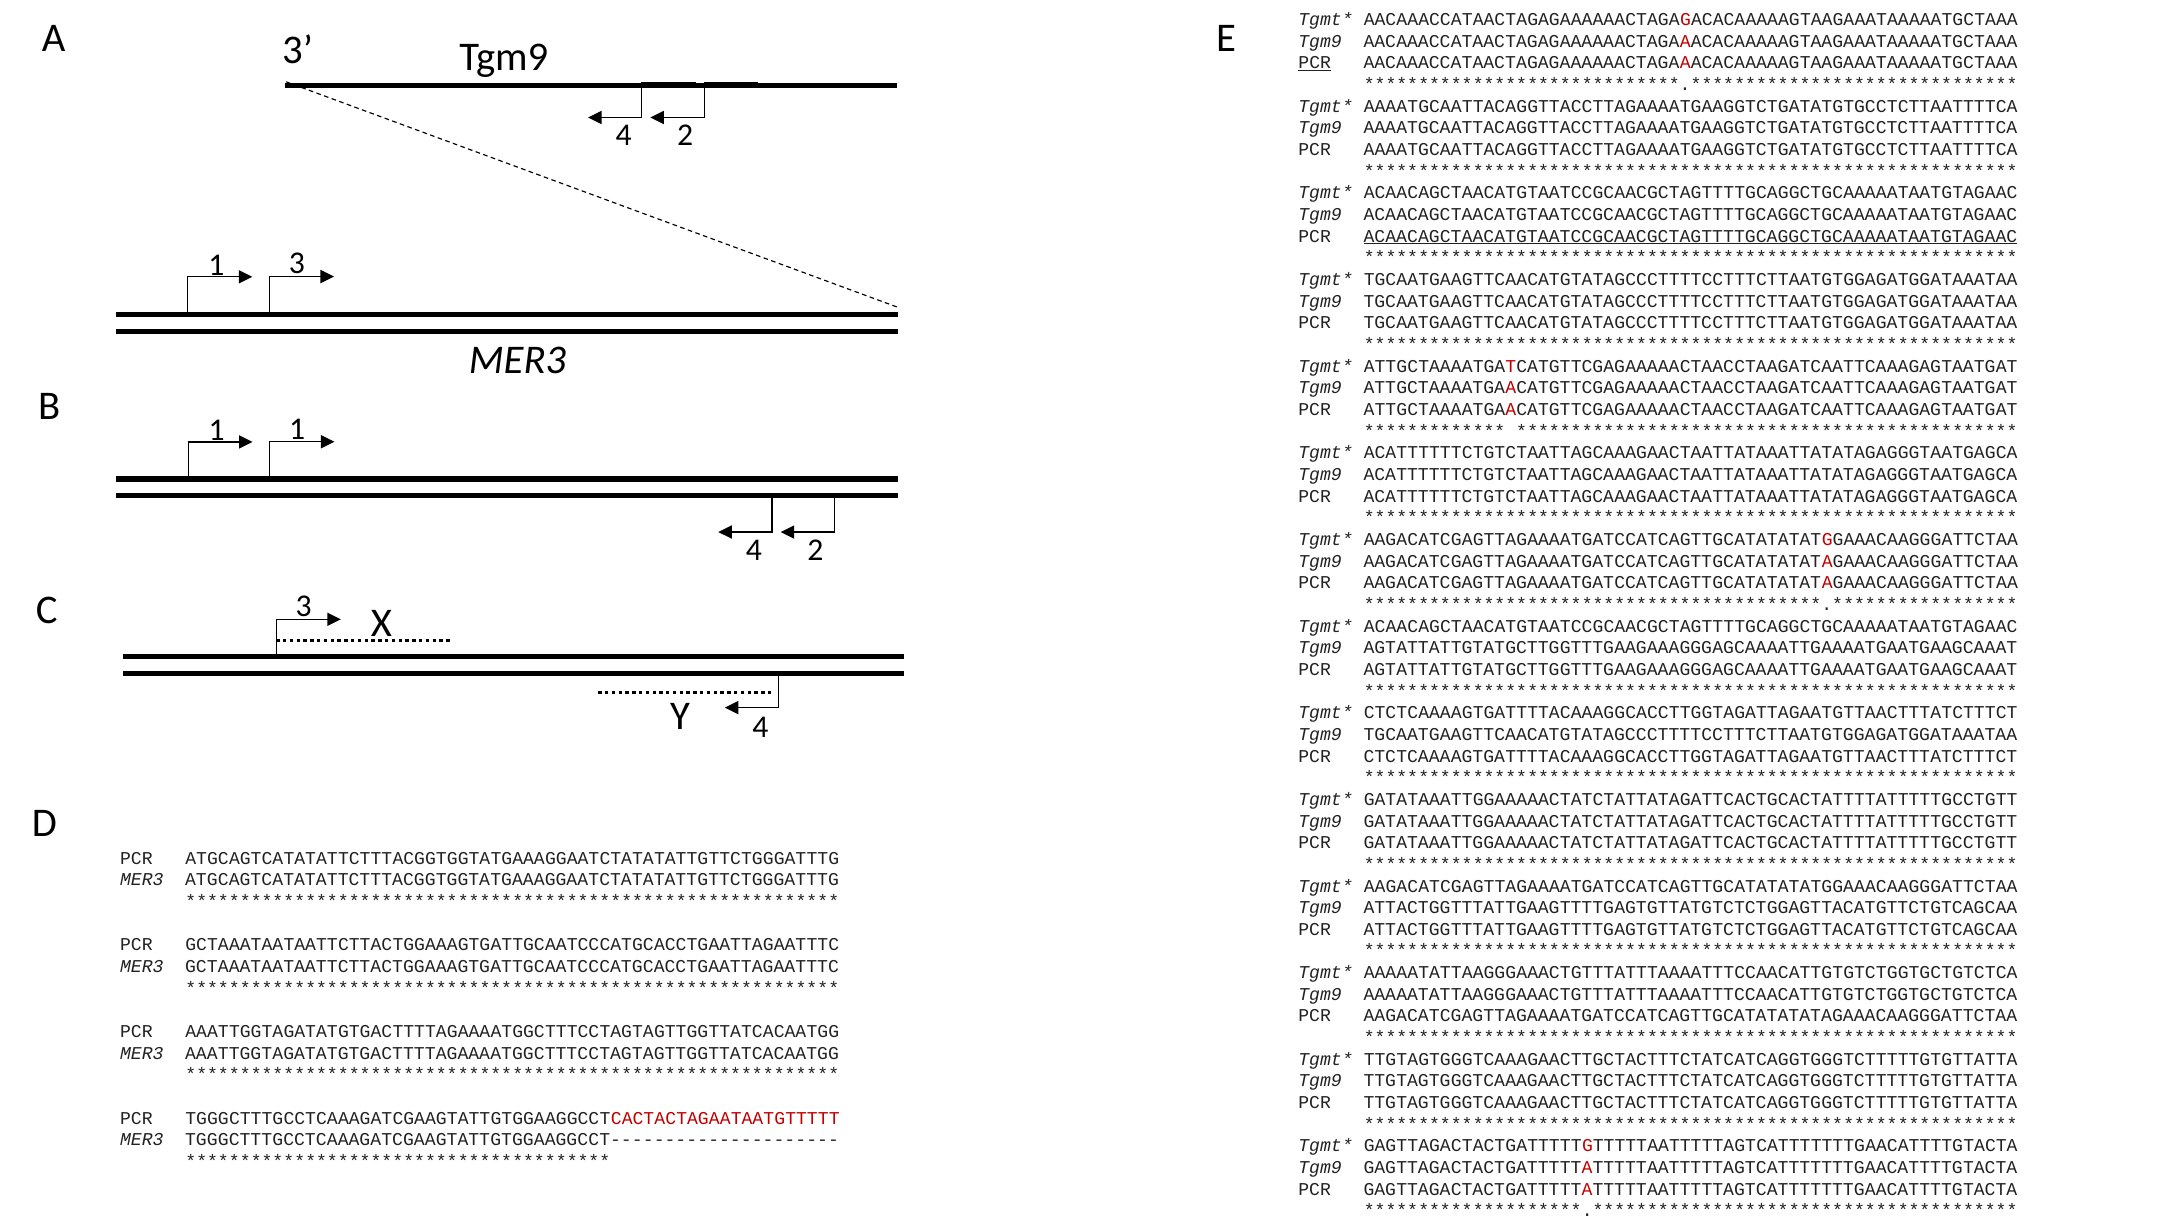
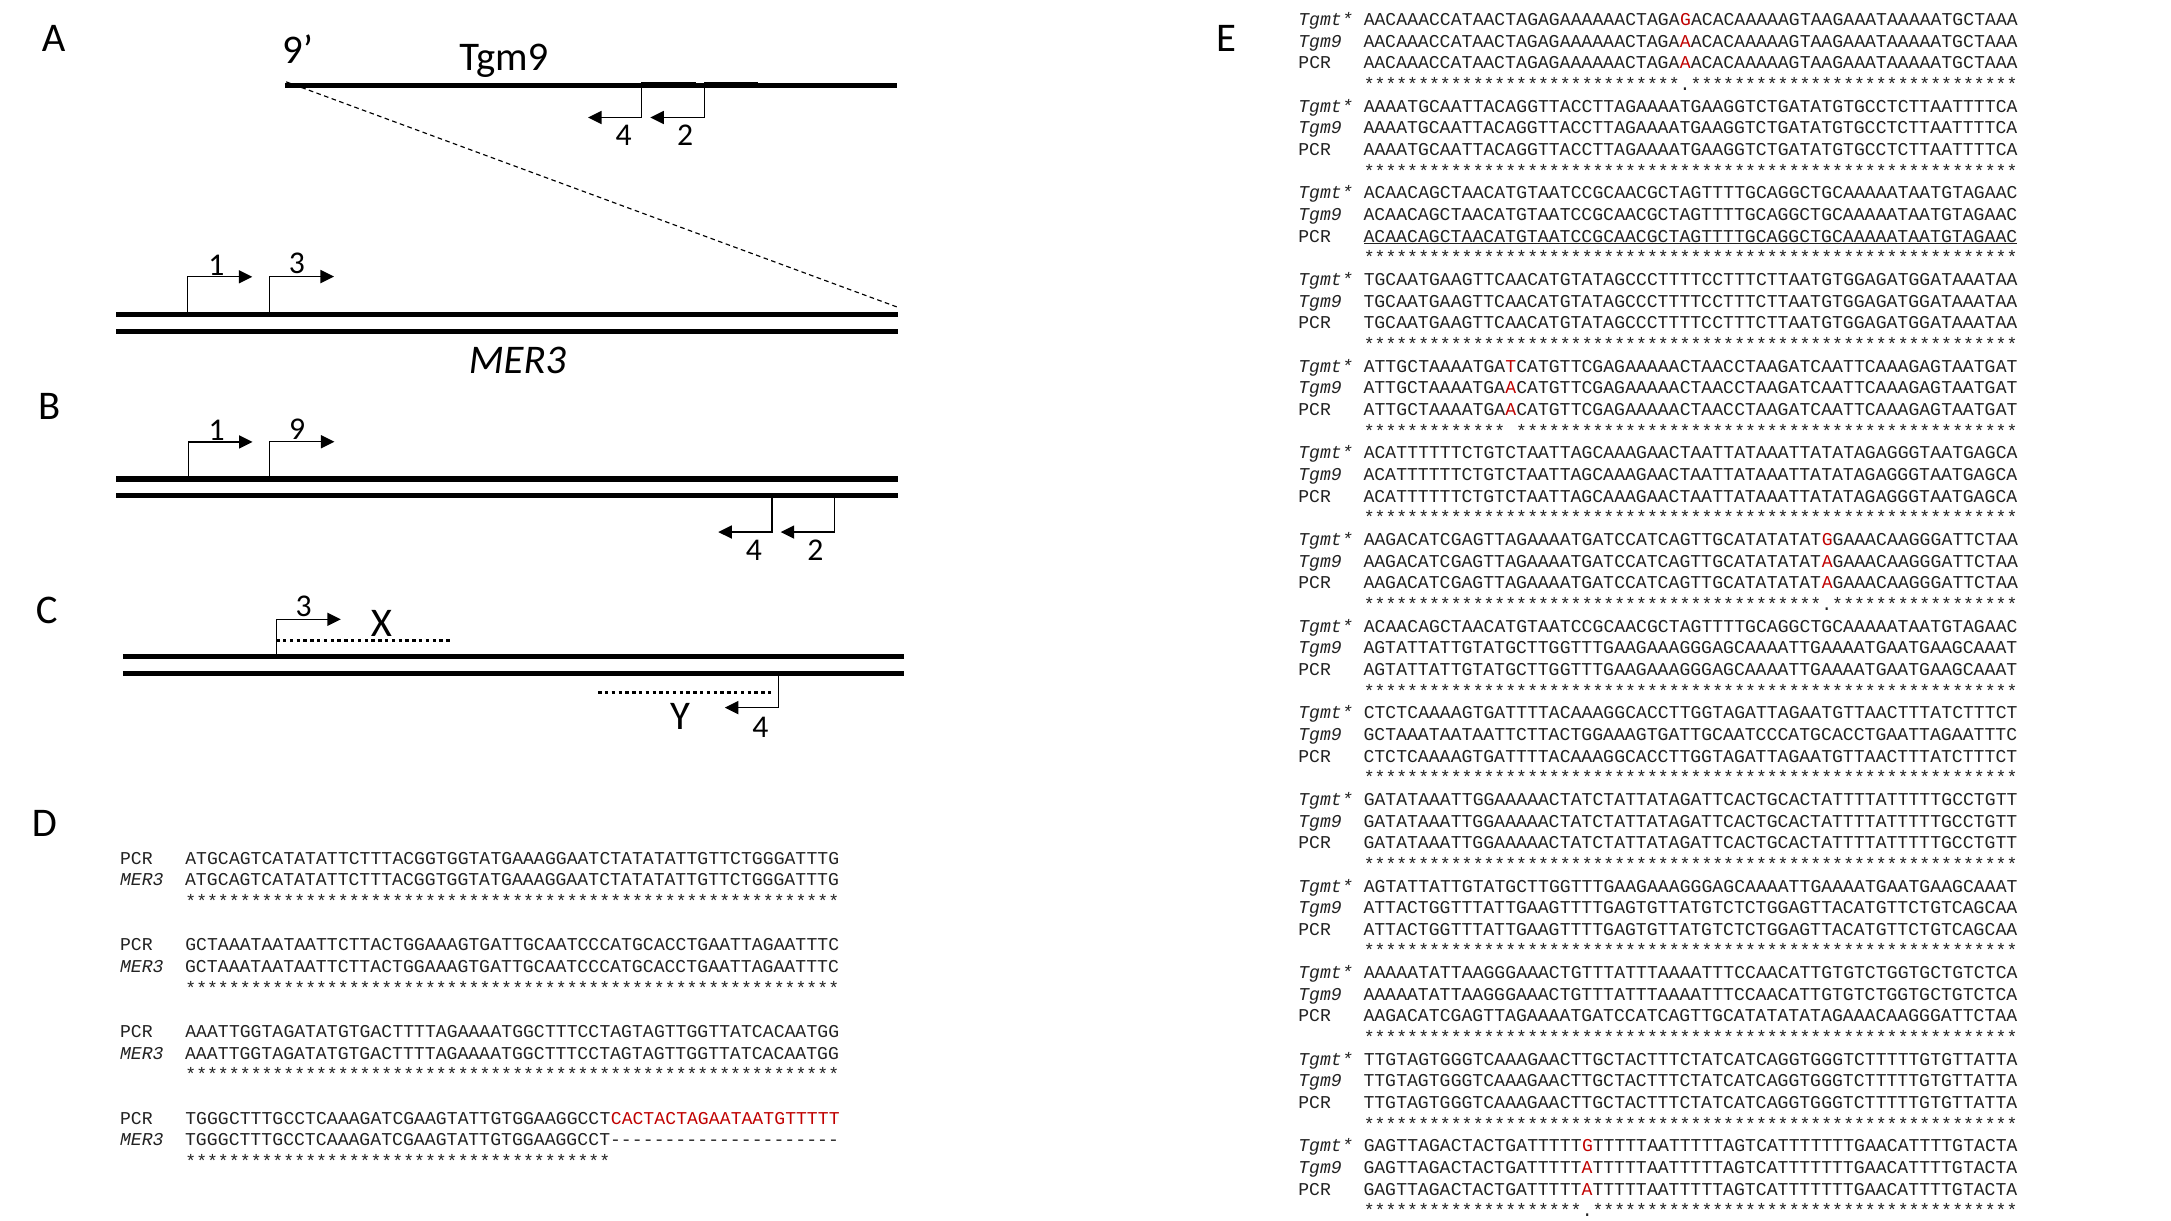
3: 3 -> 9 (298, 50)
PCR underline: present -> none (1315, 63)
1 1: 1 -> 9 (297, 429)
TGCAATGAAGTTCAACATGTATAGCCCTTTTCCTTTCTTAATGTGGAGATGGATAAATAA: TGCAATGAAGTTCAACATGTATAGCCCTTTTCCTTTCTTAATGTGGAGATGGATAAATAA -> GCTAAATAATAATTCTTACTGGAAAGTGATTGCAATCCCATGCACCTGAATTAGAATTTC (1690, 734)
AAGACATCGAGTTAGAAAATGATCCATCAGTTGCATATATATGGAAACAAGGGATTCTAA: AAGACATCGAGTTAGAAAATGATCCATCAGTTGCATATATATGGAAACAAGGGATTCTAA -> AGTATTATTGTATGCTTGGTTTGAAGAAAGGGAGCAAAATTGAAAATGAATGAAGCAAAT (1691, 886)
